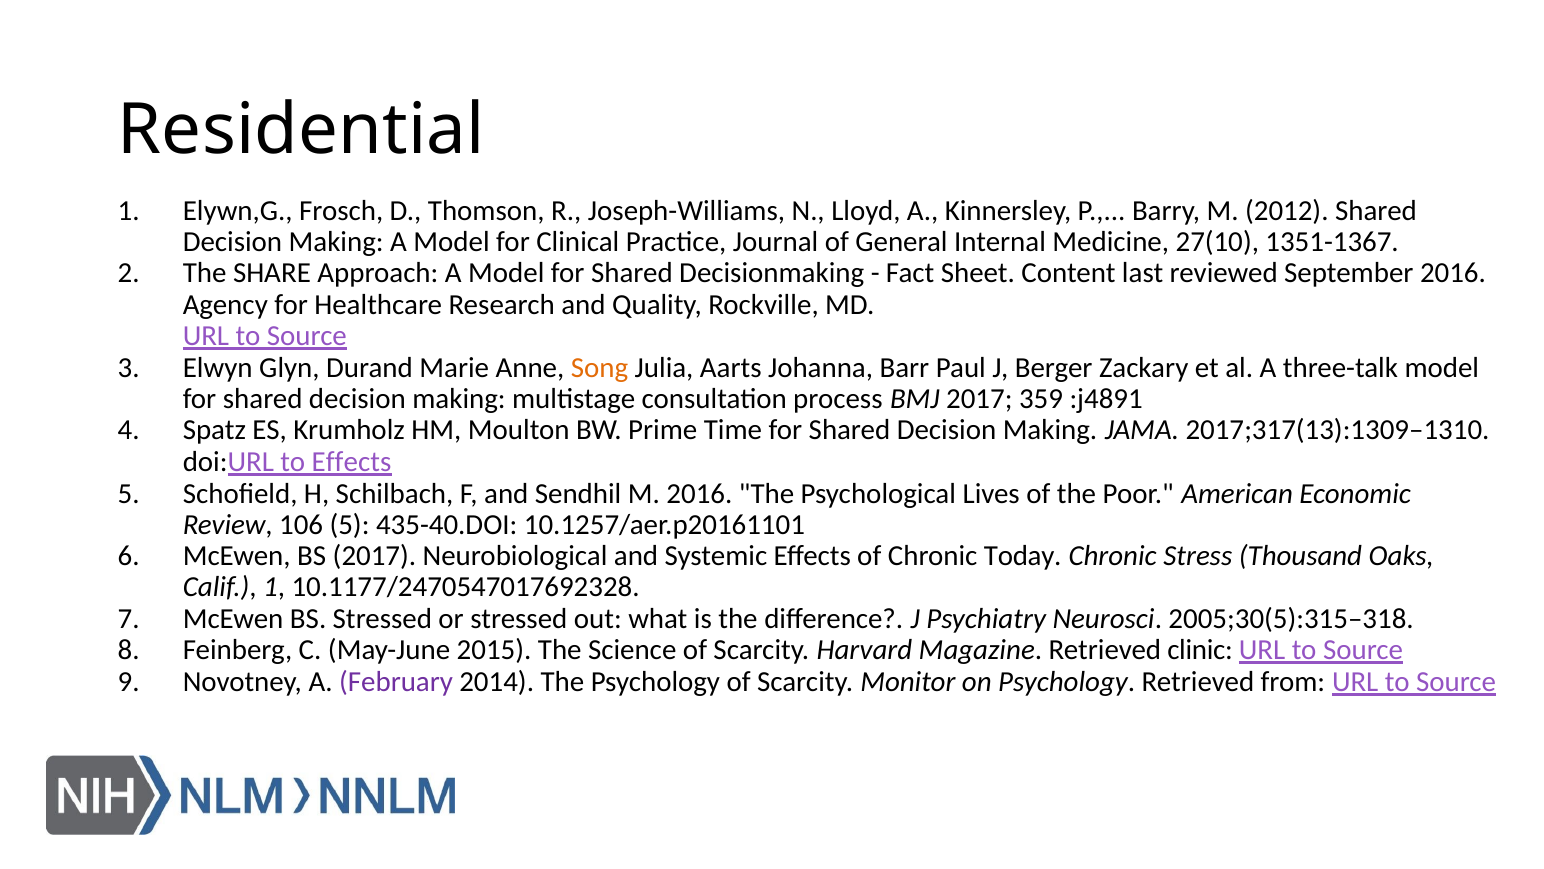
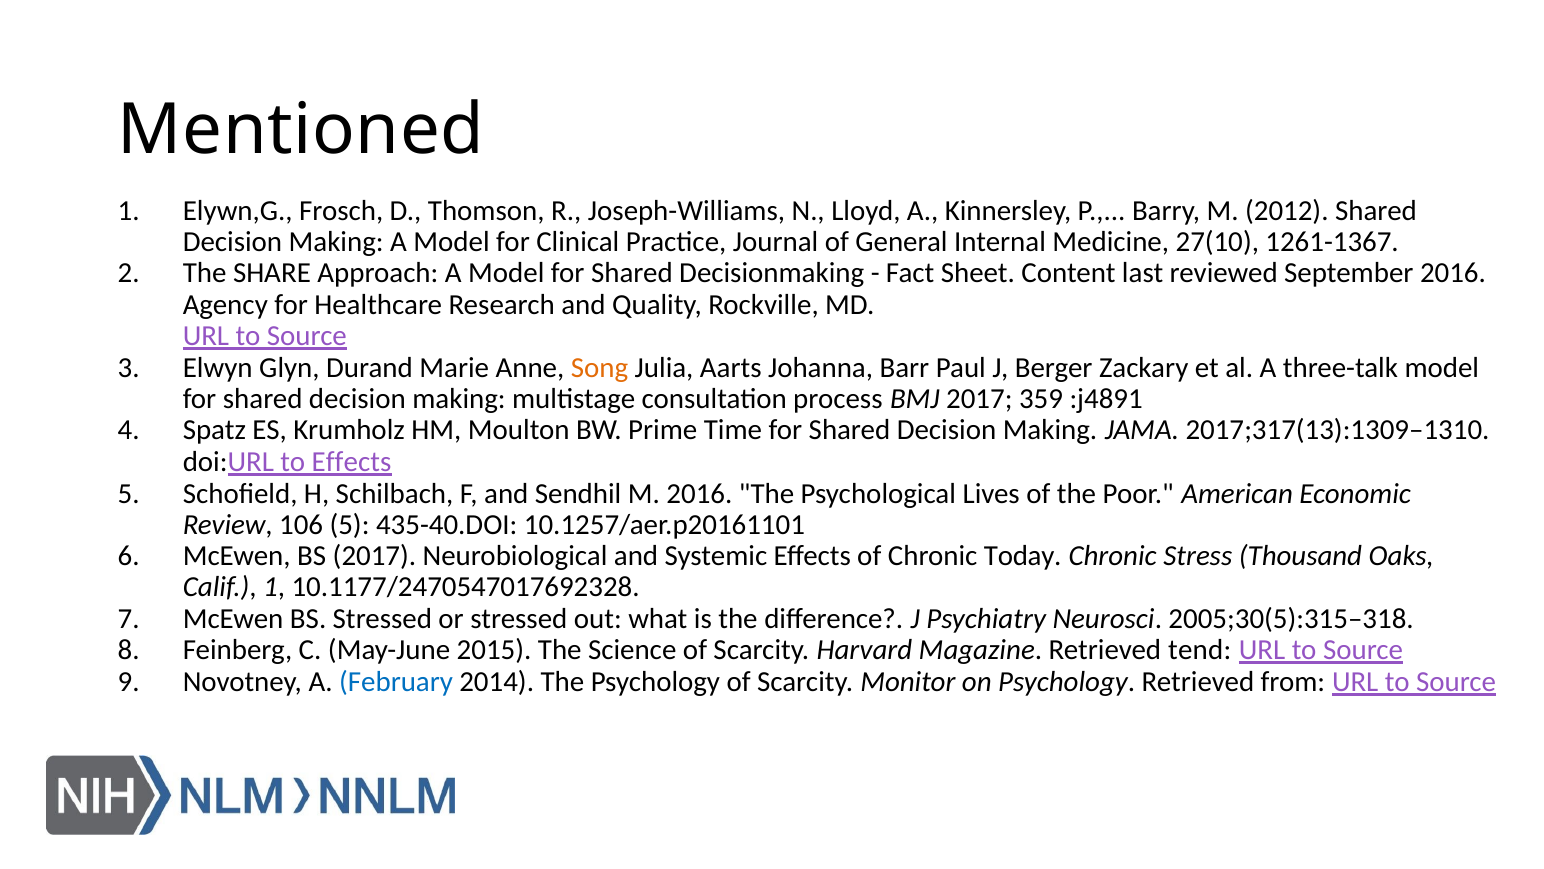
Residential: Residential -> Mentioned (301, 130)
1351-1367: 1351-1367 -> 1261-1367 (1332, 242)
clinic: clinic -> tend (1200, 650)
February colour: purple -> blue (396, 682)
